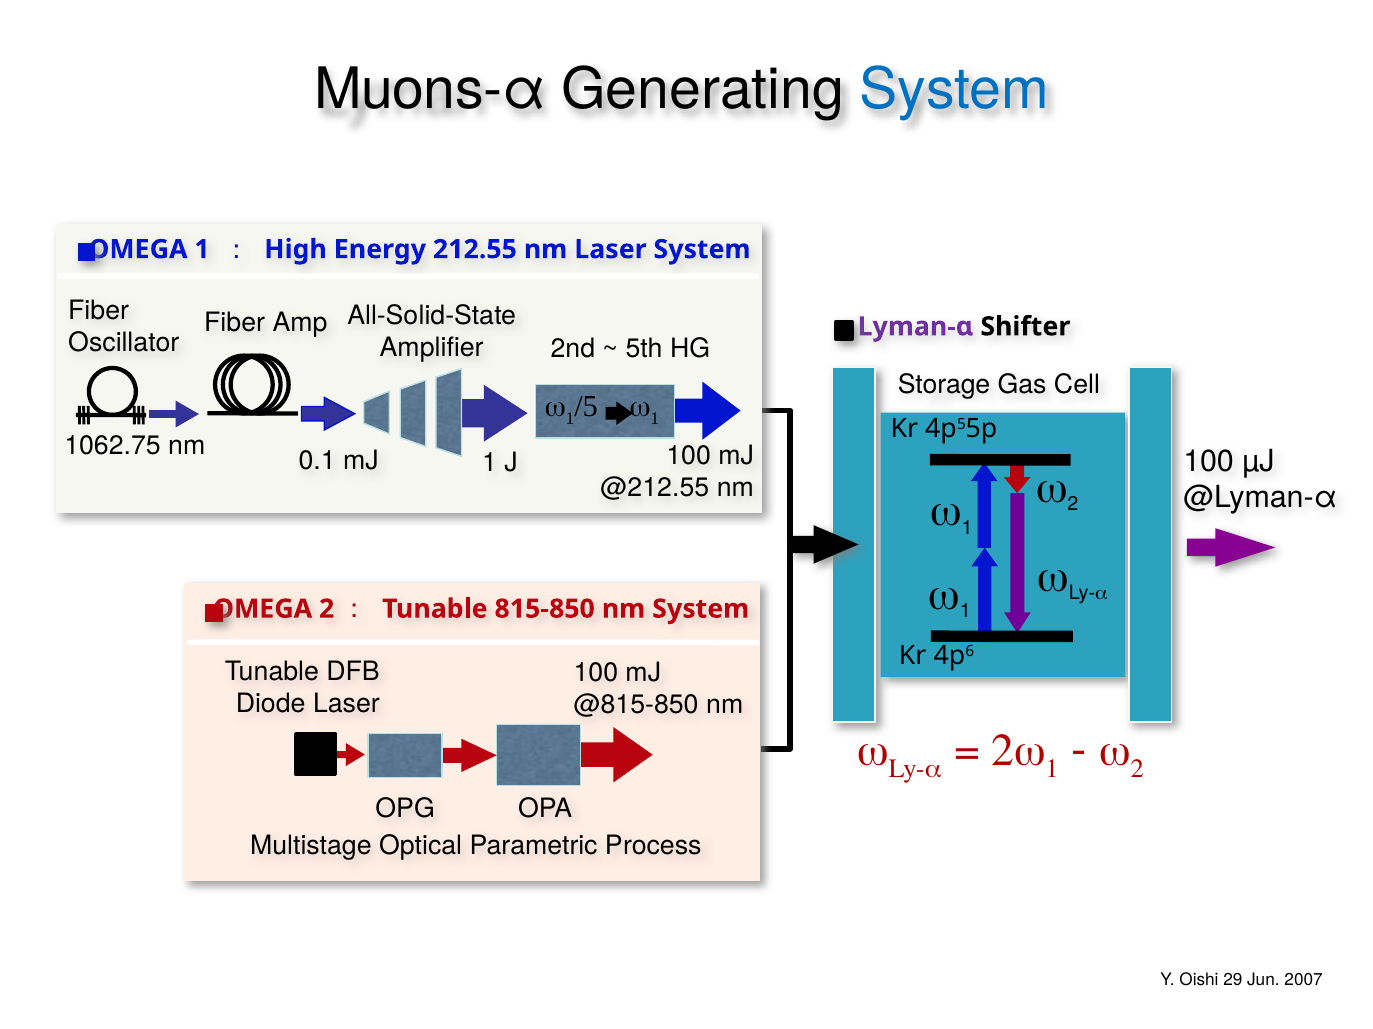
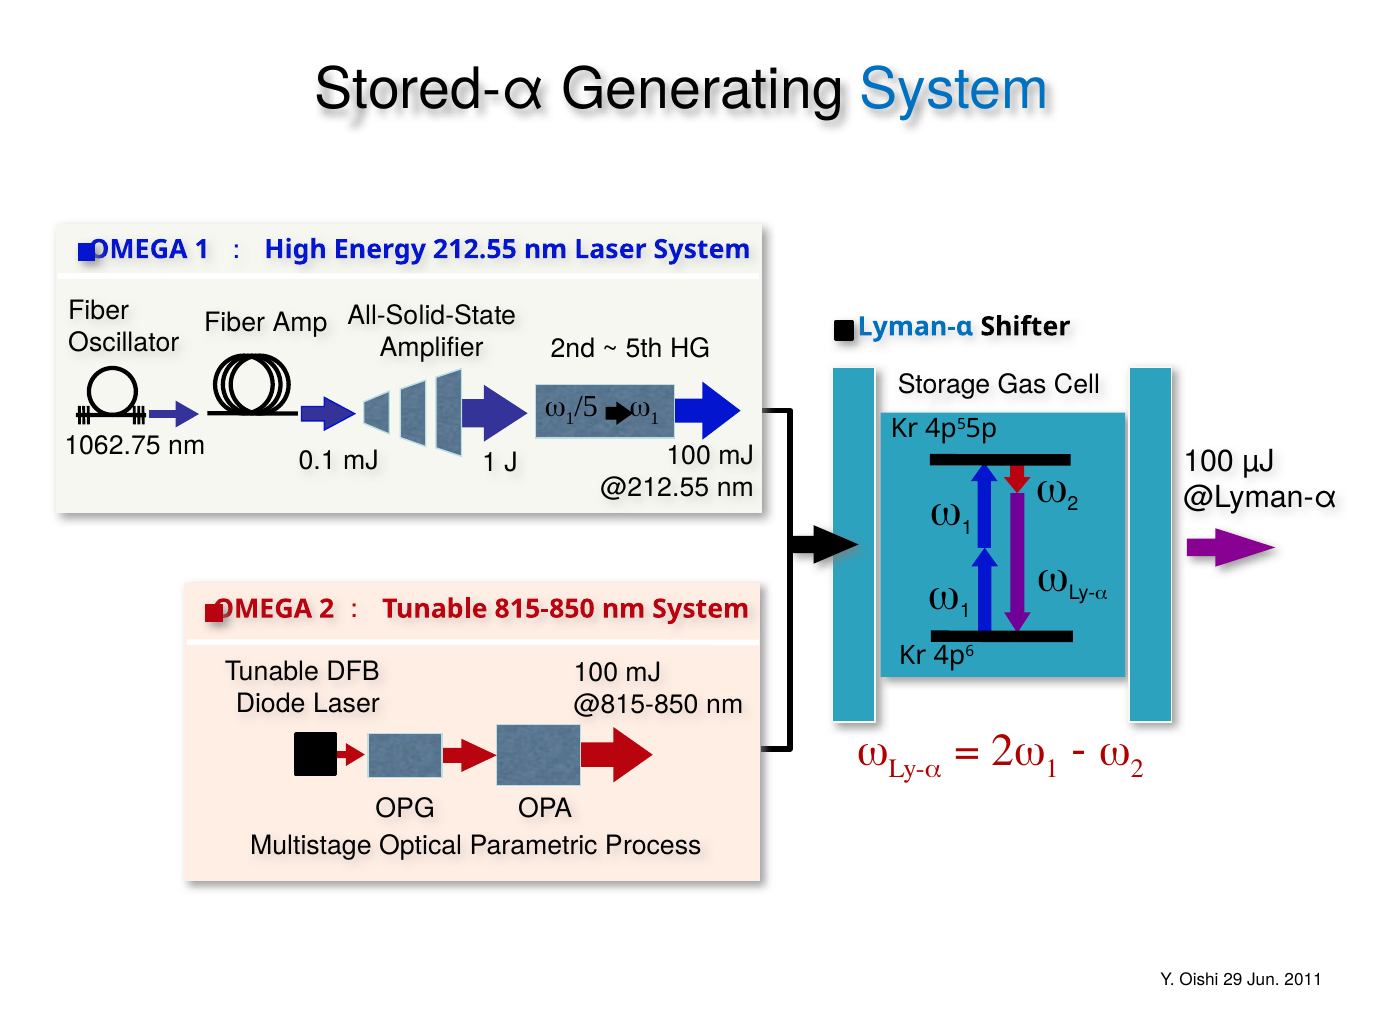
Muons-α: Muons-α -> Stored-α (430, 90)
Lyman-α colour: purple -> blue (915, 327)
2007: 2007 -> 2011 (1304, 980)
